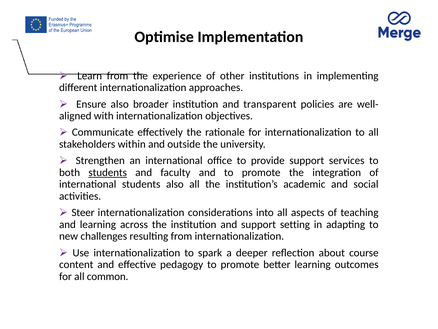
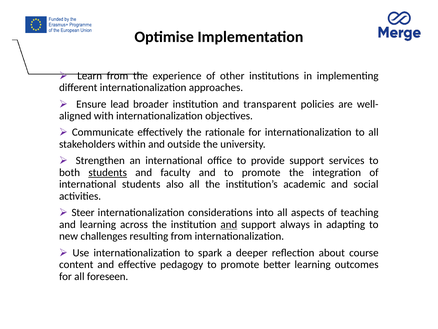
Ensure also: also -> lead (120, 104)
and underline: none -> present (229, 224)
setting: setting -> always (295, 224)
common: common -> foreseen (108, 276)
